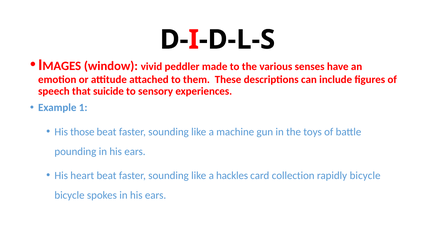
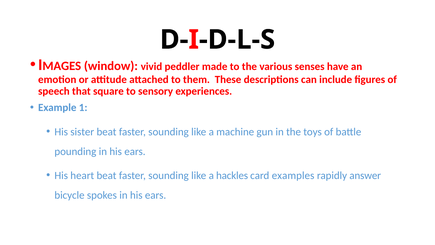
suicide: suicide -> square (108, 91)
those: those -> sister (82, 132)
collection: collection -> examples (293, 175)
rapidly bicycle: bicycle -> answer (365, 175)
